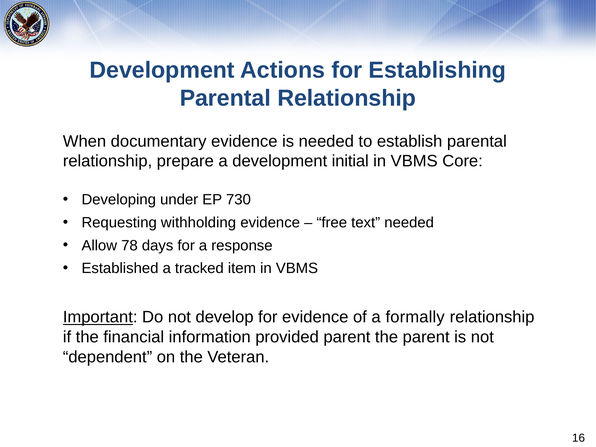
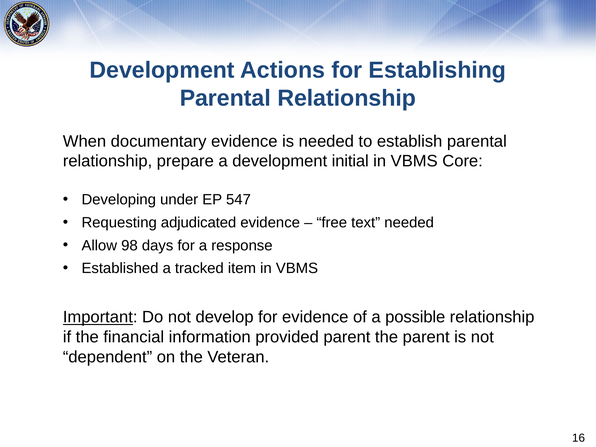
730: 730 -> 547 (238, 200)
withholding: withholding -> adjudicated (199, 223)
78: 78 -> 98 (129, 245)
formally: formally -> possible (415, 317)
